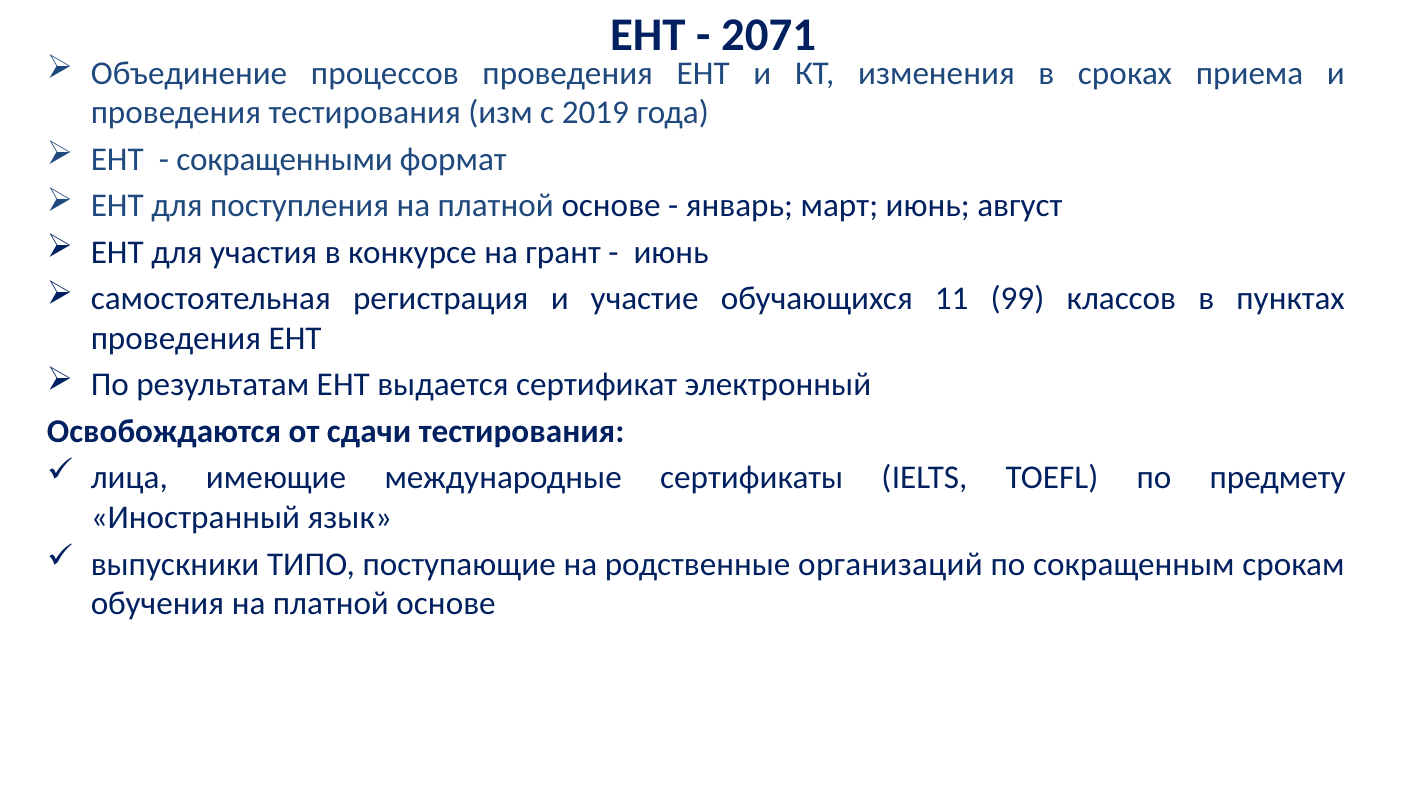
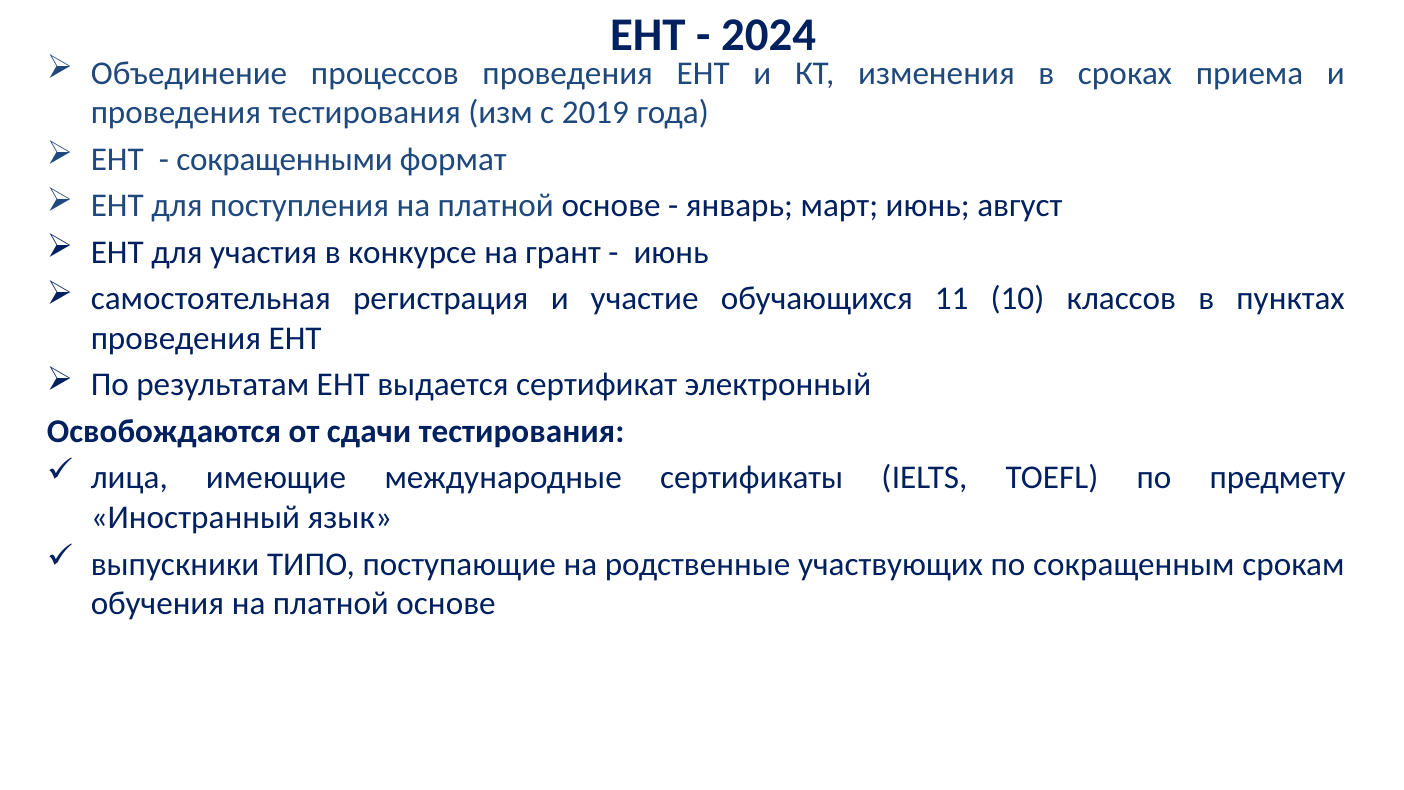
2071: 2071 -> 2024 (769, 35)
99: 99 -> 10 (1017, 299)
организаций: организаций -> участвующих (891, 564)
